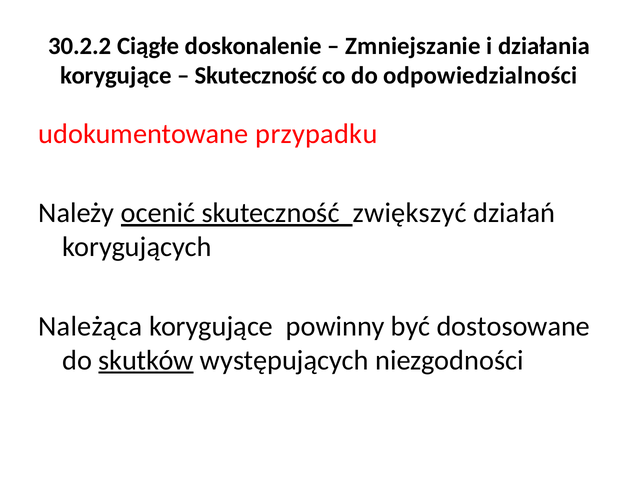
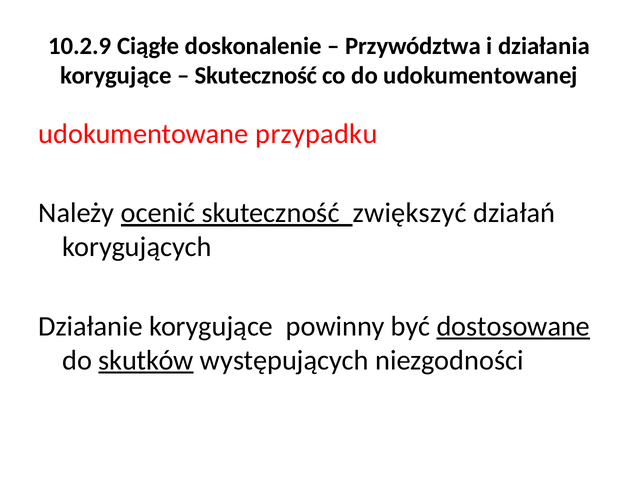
30.2.2: 30.2.2 -> 10.2.9 (80, 46)
Zmniejszanie: Zmniejszanie -> Przywództwa (413, 46)
odpowiedzialności: odpowiedzialności -> udokumentowanej (481, 76)
Należąca: Należąca -> Działanie (90, 327)
dostosowane underline: none -> present (513, 327)
